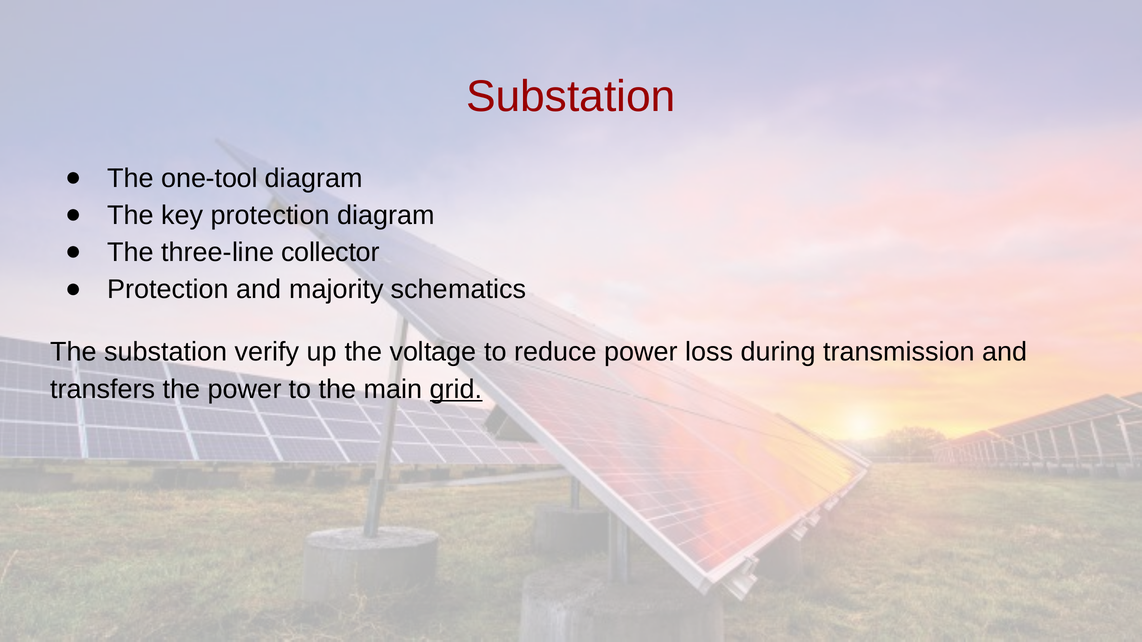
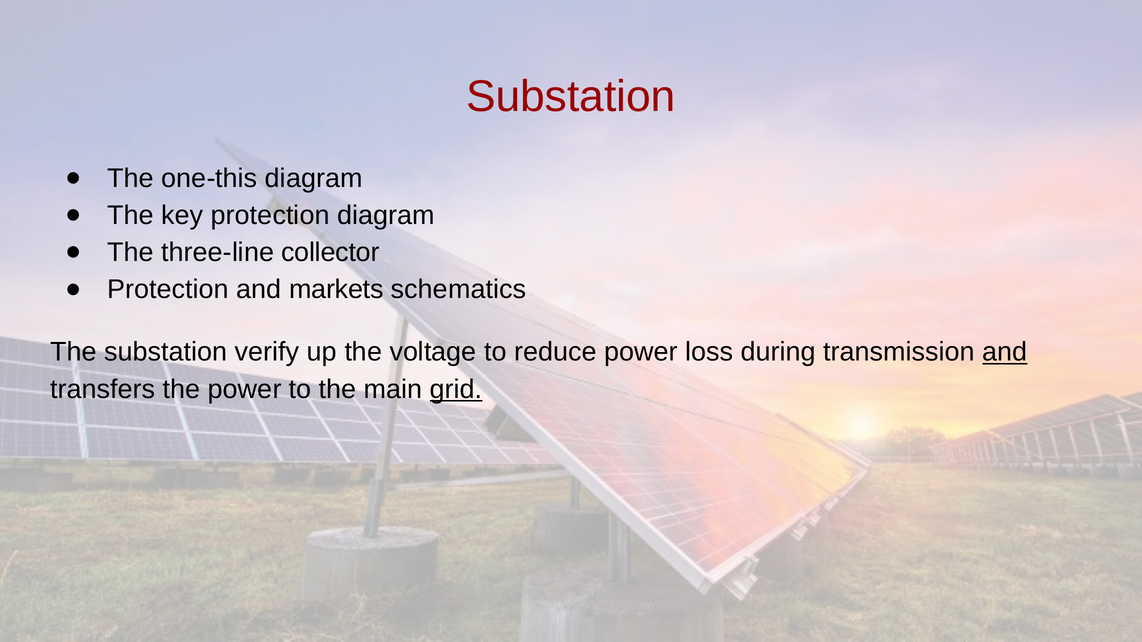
one-tool: one-tool -> one-this (209, 178)
majority: majority -> markets (336, 290)
and underline: none -> present (1005, 352)
